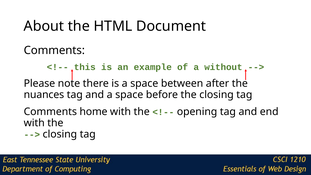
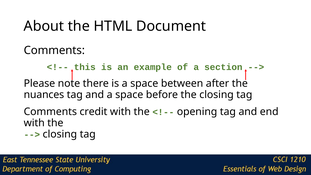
without: without -> section (223, 67)
home: home -> credit (93, 112)
